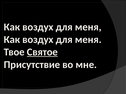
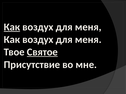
Как underline: none -> present (12, 27)
